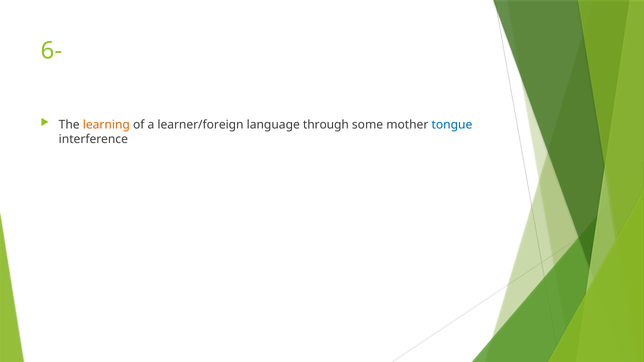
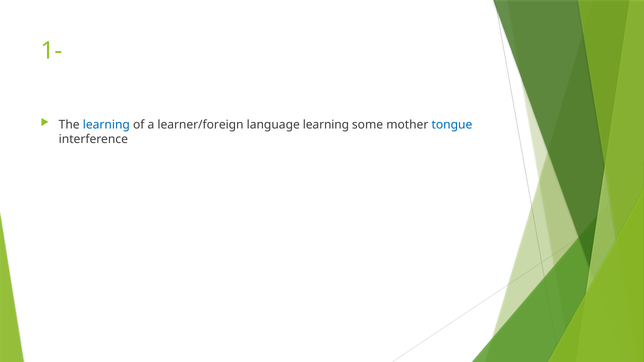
6-: 6- -> 1- (51, 51)
learning colour: orange -> blue (106, 125)
language through: through -> learning (326, 125)
